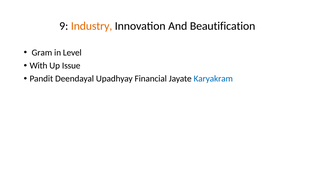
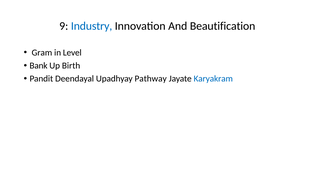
Industry colour: orange -> blue (92, 26)
With: With -> Bank (39, 66)
Issue: Issue -> Birth (71, 66)
Financial: Financial -> Pathway (151, 79)
